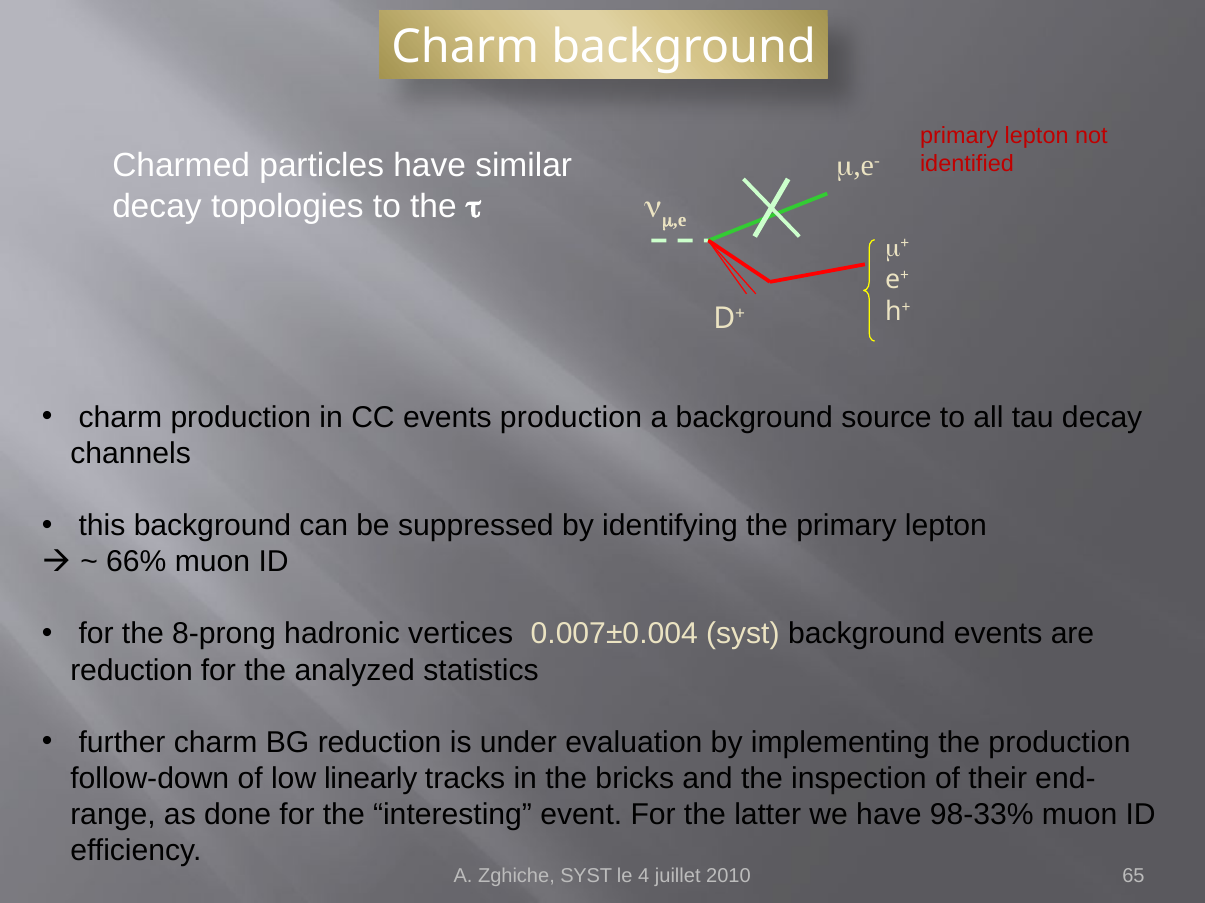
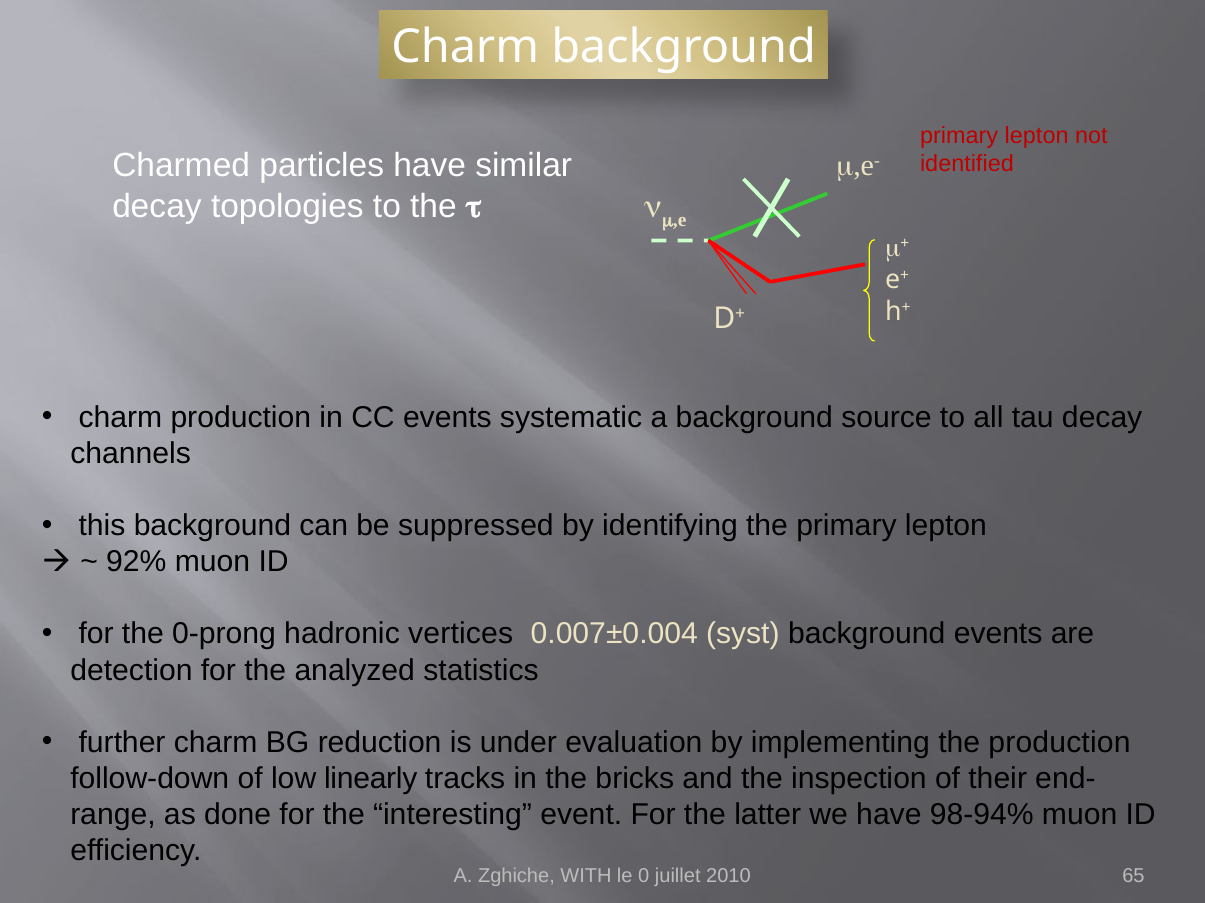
events production: production -> systematic (571, 418)
66%: 66% -> 92% (136, 562)
8-prong: 8-prong -> 0-prong (224, 635)
reduction: reduction -> detection (131, 671)
98-33%: 98-33% -> 98-94% (982, 815)
Zghiche SYST: SYST -> WITH (586, 877)
4: 4 -> 0 (644, 877)
